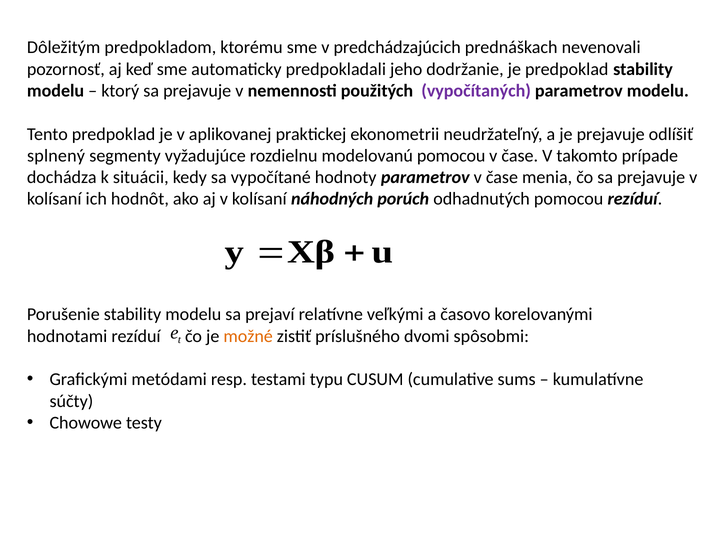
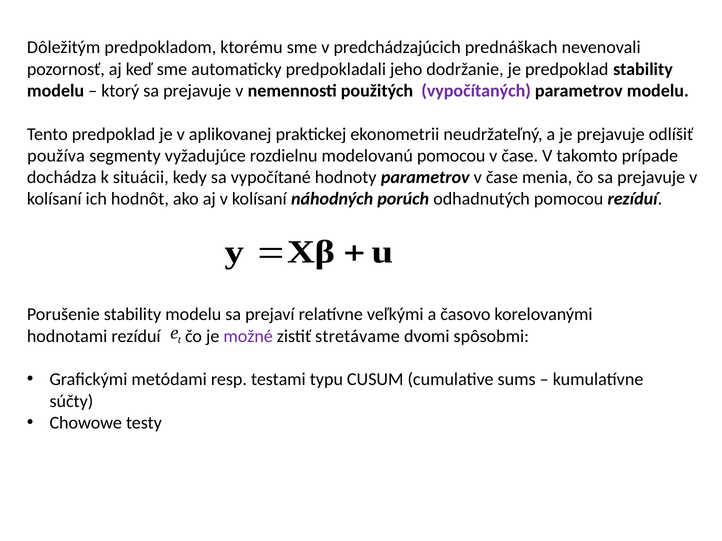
splnený: splnený -> používa (56, 156)
možné colour: orange -> purple (248, 336)
príslušného: príslušného -> stretávame (358, 336)
